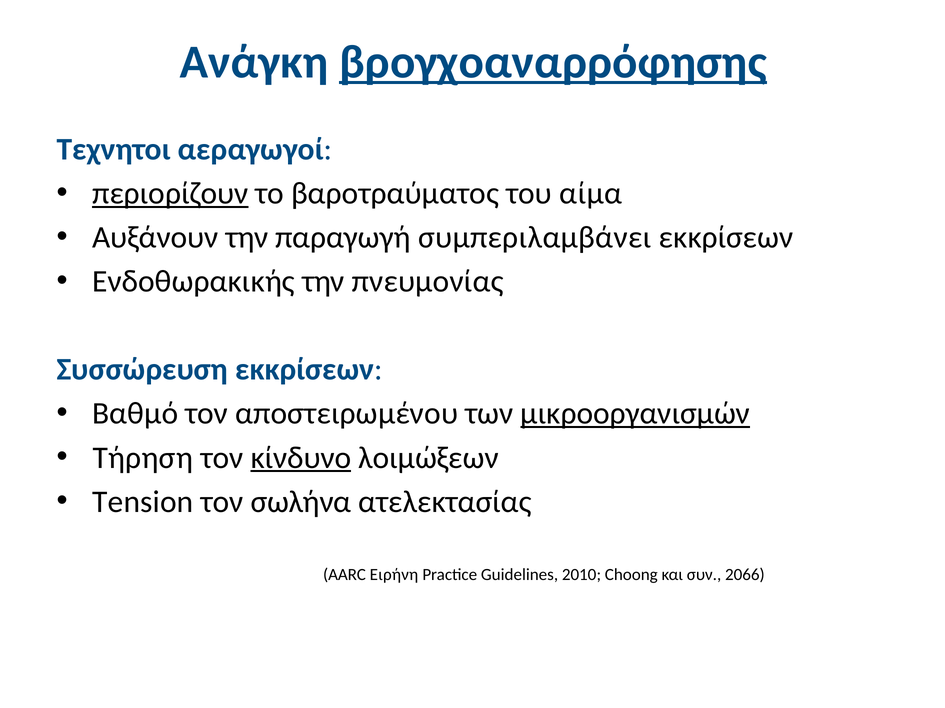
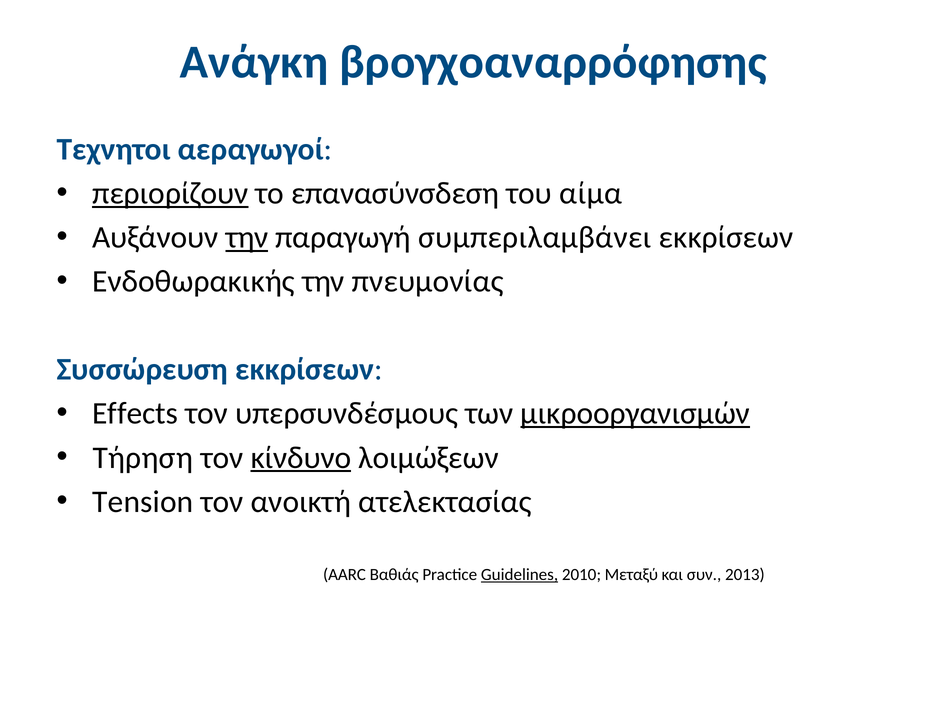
βρογχοαναρρόφησης underline: present -> none (553, 62)
βαροτραύματος: βαροτραύματος -> επανασύνσδεση (395, 194)
την underline: none -> present (247, 238)
Βαθμό: Βαθμό -> Effects (135, 414)
αποστειρωμένου: αποστειρωμένου -> υπερσυνδέσμους (347, 414)
σωλήνα: σωλήνα -> ανοικτή (301, 502)
Ειρήνη: Ειρήνη -> Βαθιάς (394, 575)
Guidelines underline: none -> present (520, 575)
Choong: Choong -> Μεταξύ (631, 575)
2066: 2066 -> 2013 (745, 575)
